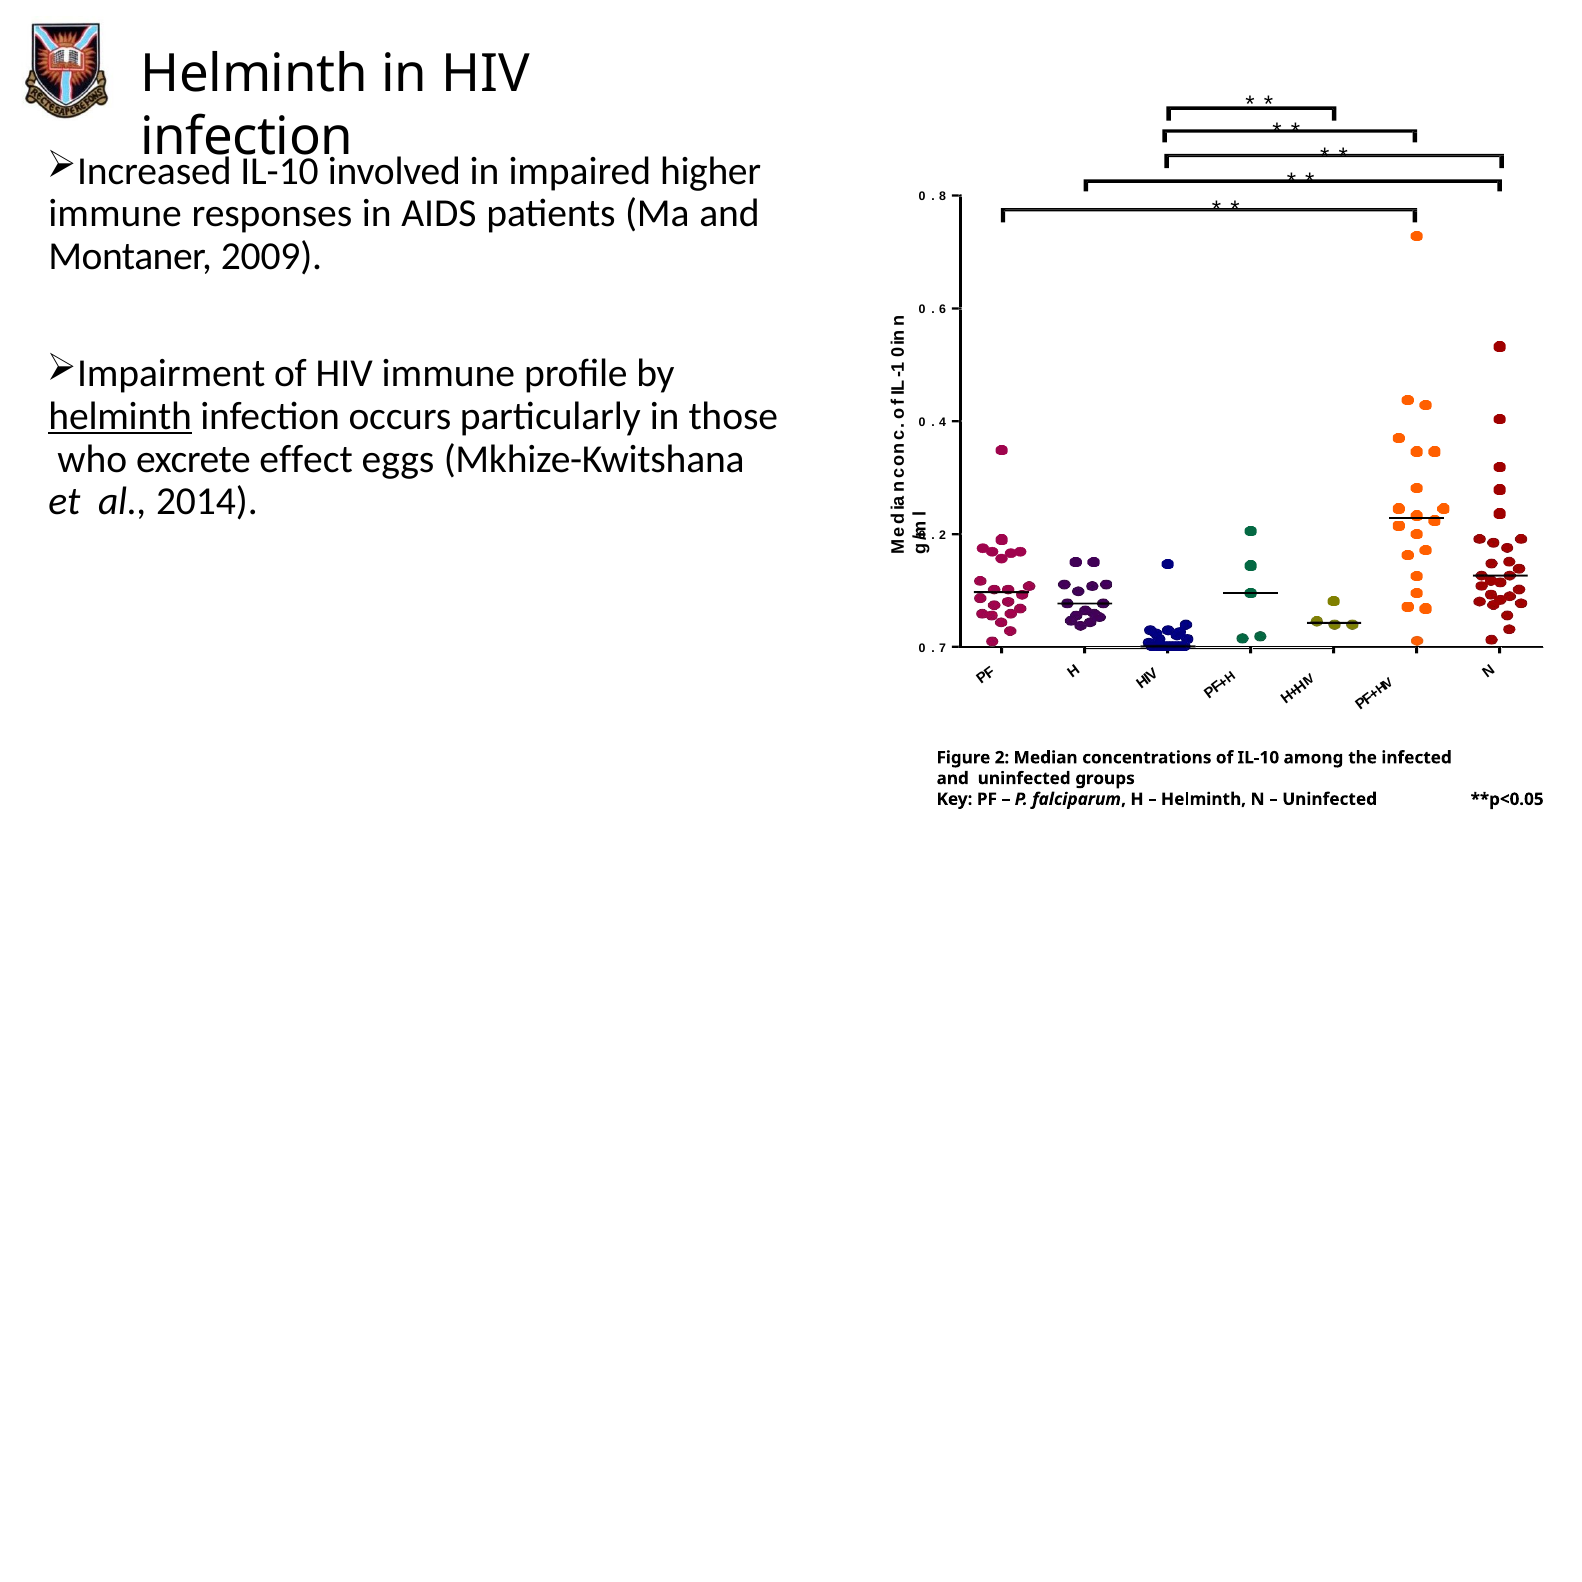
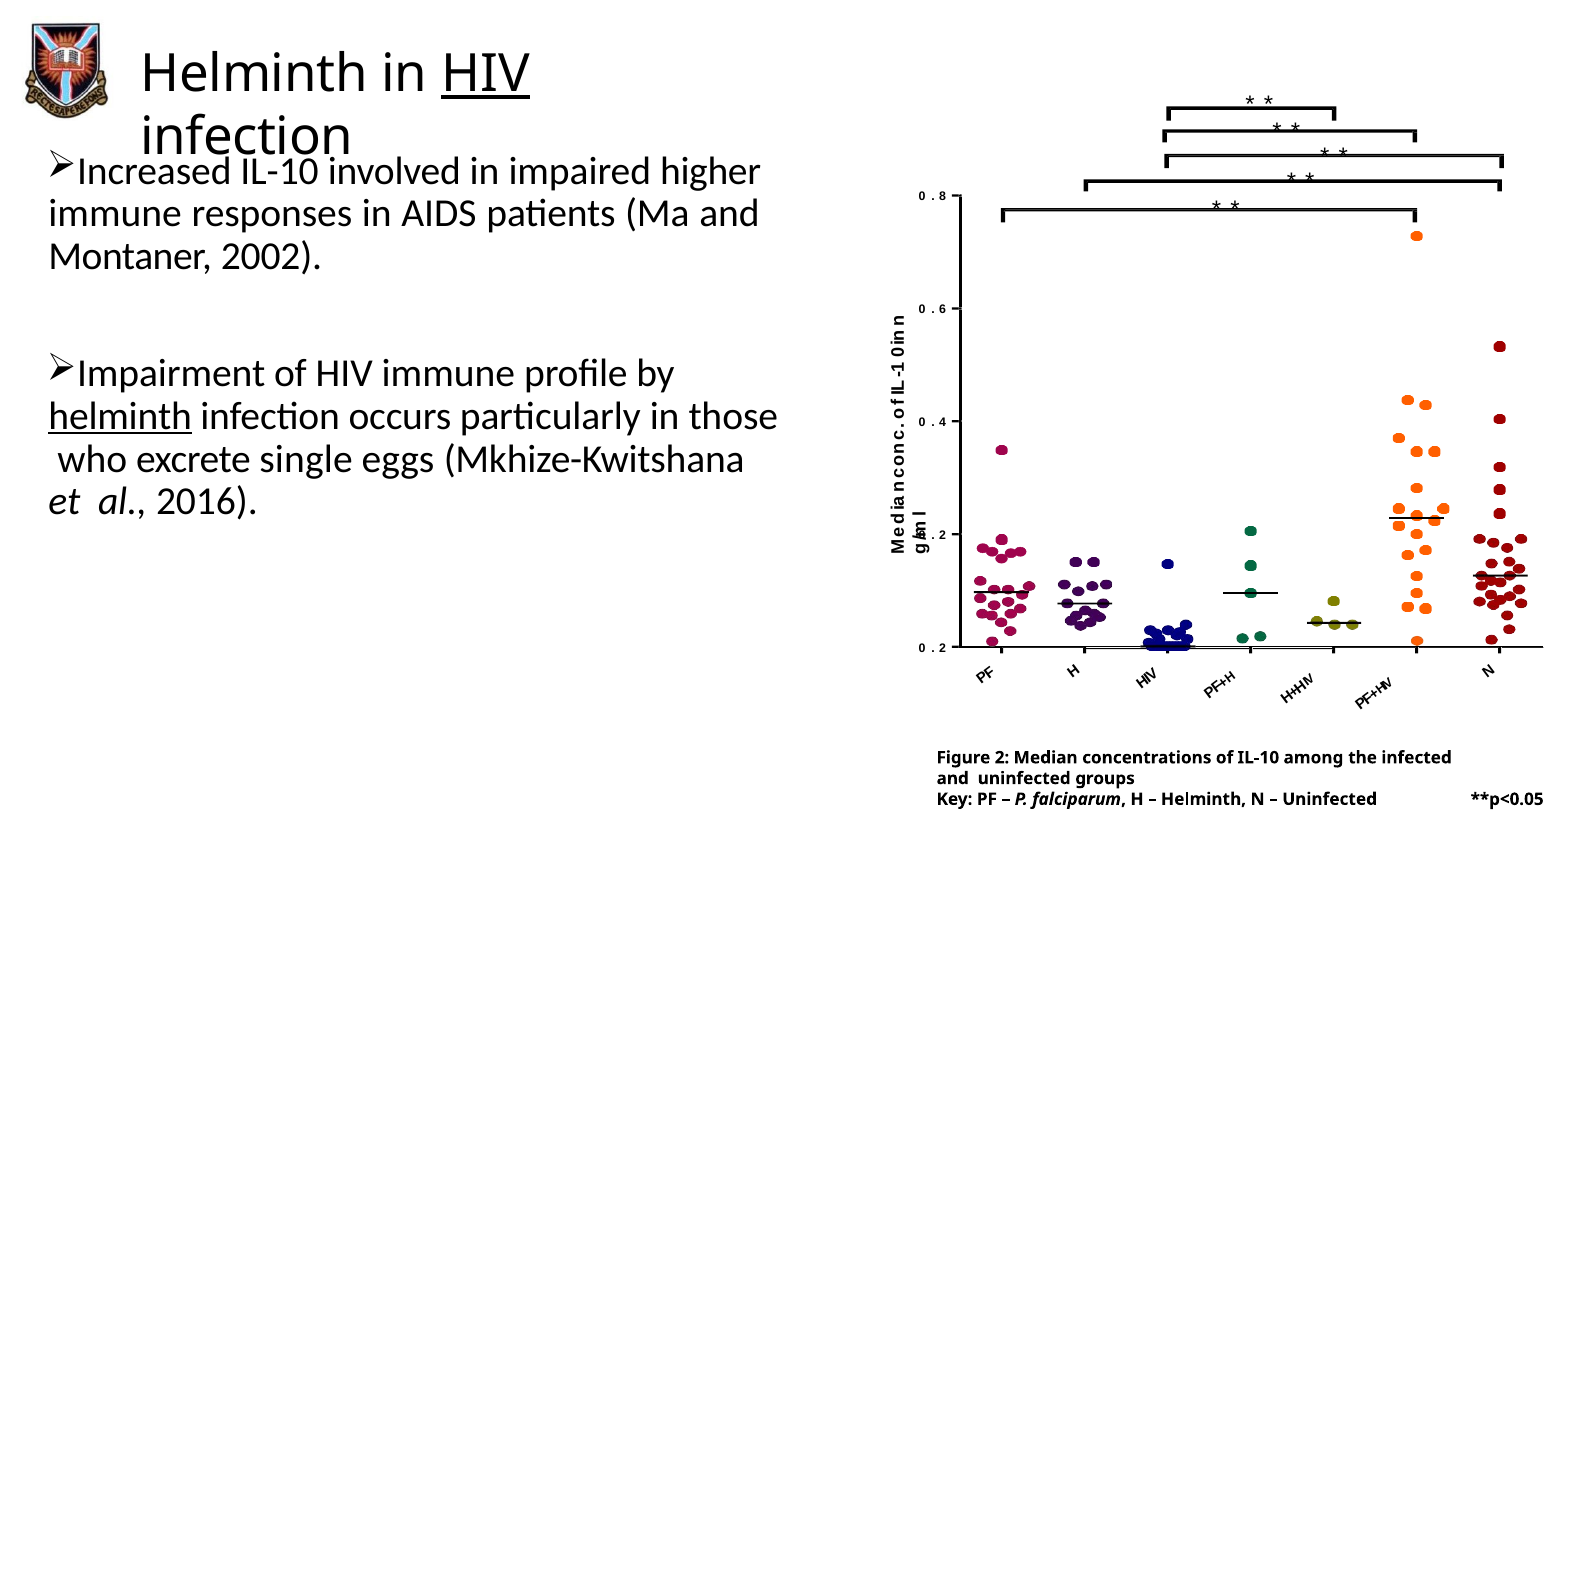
HIV underline: none -> present (485, 74)
2009: 2009 -> 2002 (272, 256)
effect: effect -> single (306, 459)
2014: 2014 -> 2016 (207, 502)
7: 7 -> 2 (943, 648)
